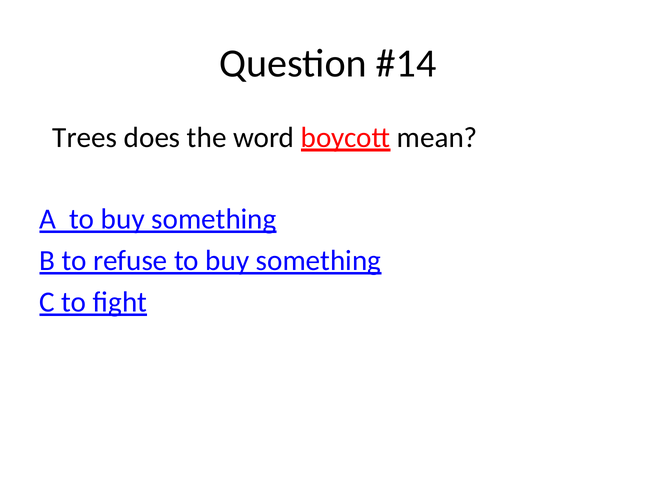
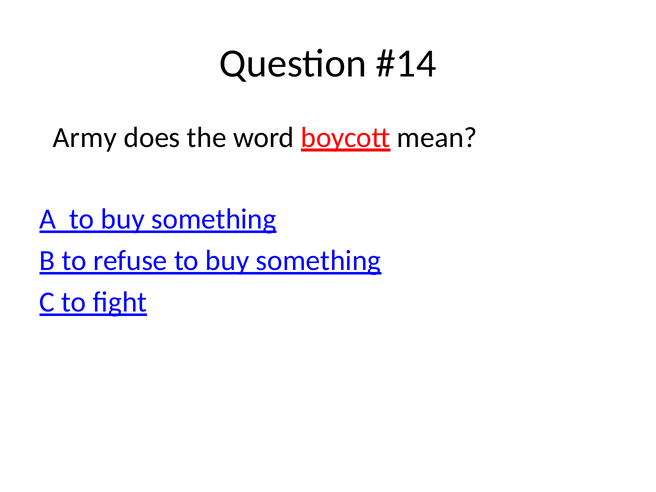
Trees: Trees -> Army (85, 138)
